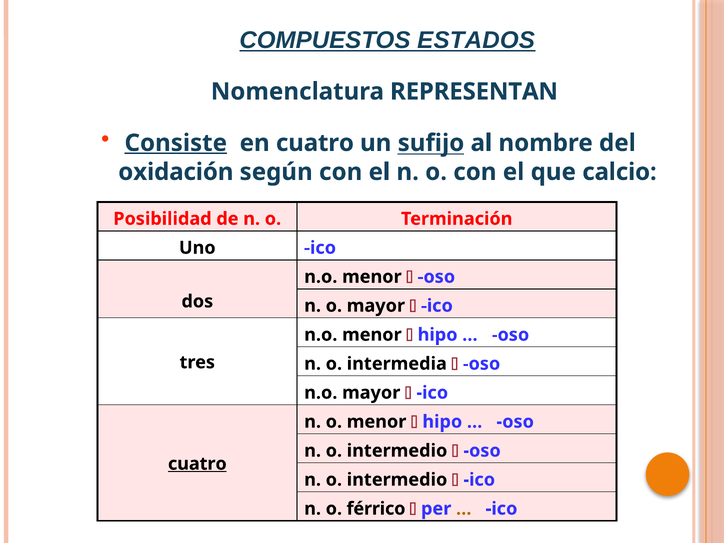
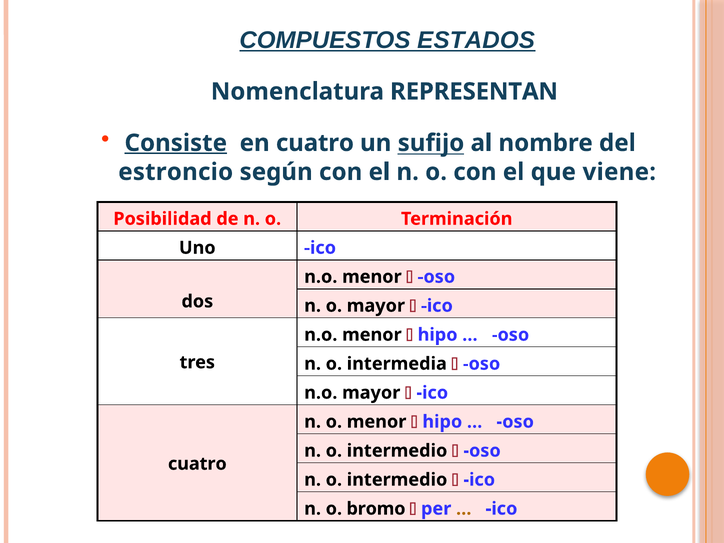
oxidación: oxidación -> estroncio (176, 172)
calcio: calcio -> viene (619, 172)
cuatro underline: present -> none (197, 464)
férrico: férrico -> bromo (376, 509)
